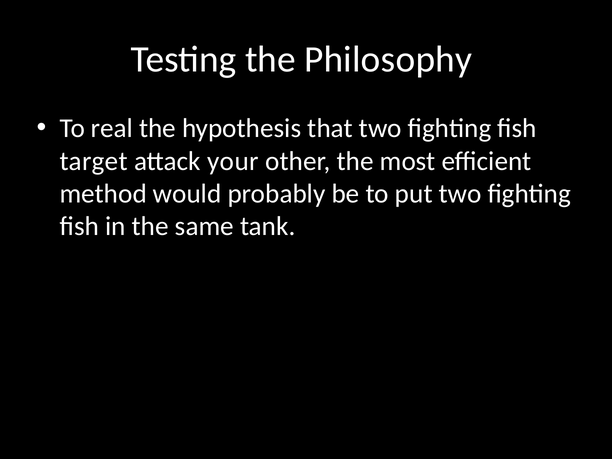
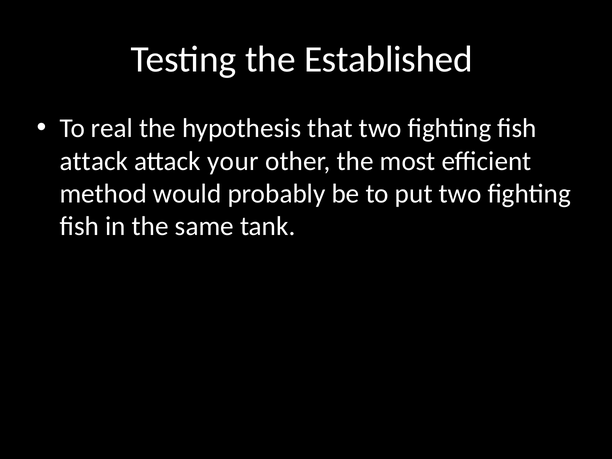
Philosophy: Philosophy -> Established (388, 59)
target: target -> attack (94, 161)
